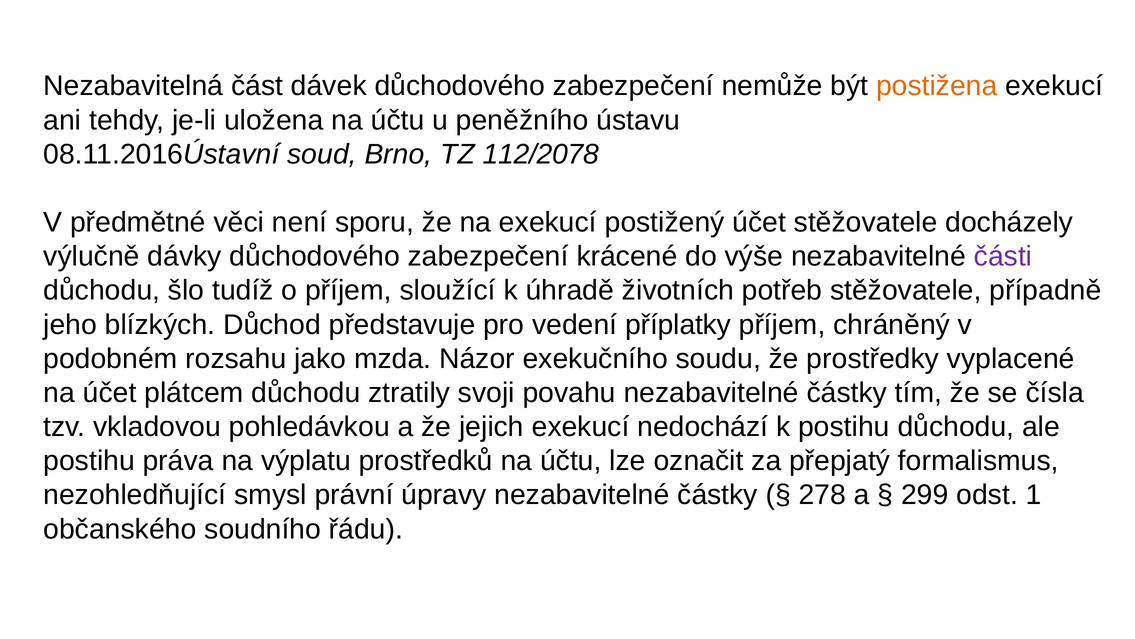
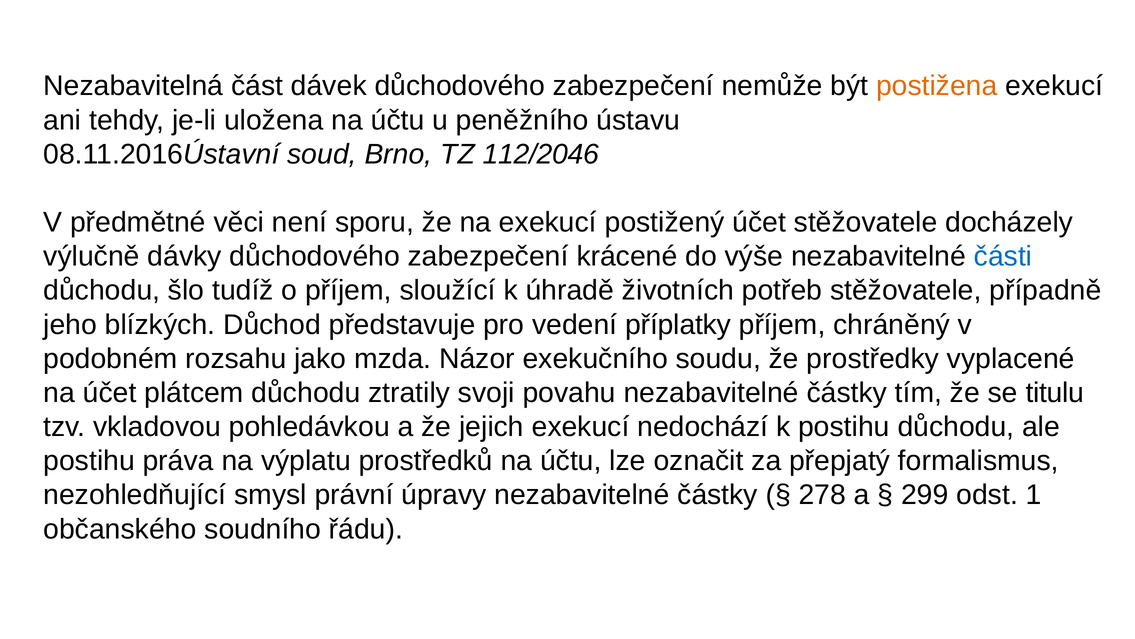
112/2078: 112/2078 -> 112/2046 (541, 154)
části colour: purple -> blue (1003, 256)
čísla: čísla -> titulu (1055, 392)
